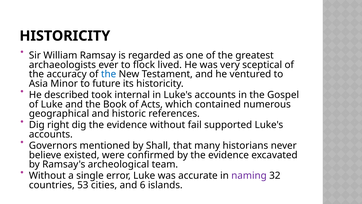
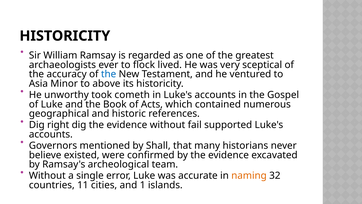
future: future -> above (106, 84)
described: described -> unworthy (67, 95)
internal: internal -> cometh (132, 95)
naming colour: purple -> orange (249, 175)
53: 53 -> 11 (83, 185)
6: 6 -> 1 (143, 185)
